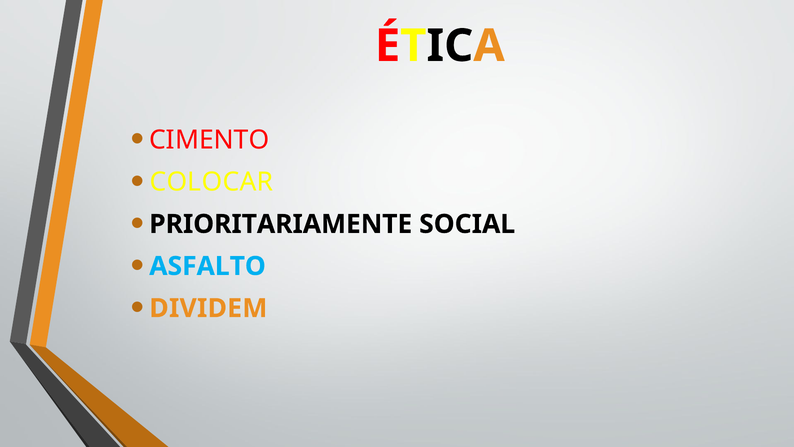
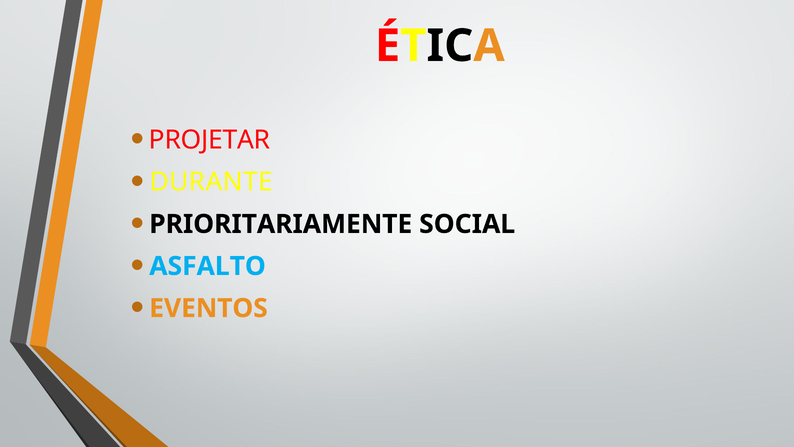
CIMENTO: CIMENTO -> PROJETAR (209, 140)
COLOCAR: COLOCAR -> DURANTE (211, 182)
DIVIDEM: DIVIDEM -> EVENTOS (208, 308)
